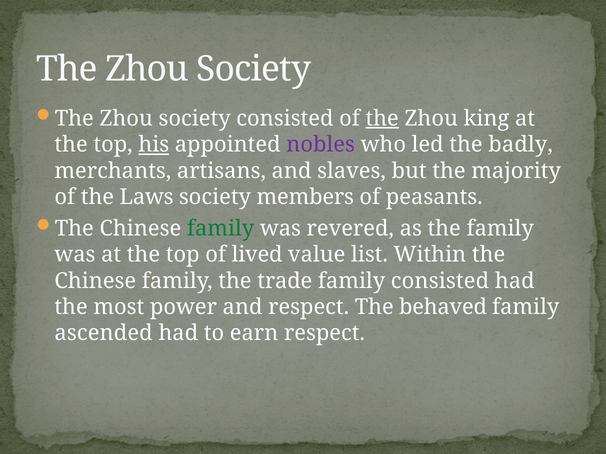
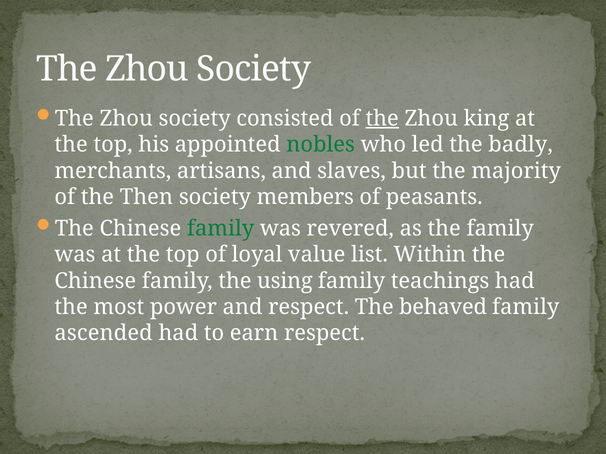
his underline: present -> none (154, 145)
nobles colour: purple -> green (321, 145)
Laws: Laws -> Then (146, 197)
lived: lived -> loyal (257, 255)
trade: trade -> using (285, 281)
family consisted: consisted -> teachings (440, 281)
